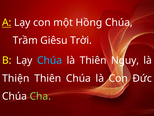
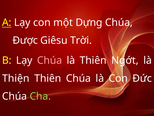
Hồng: Hồng -> Dựng (89, 22)
Trầm: Trầm -> Được (25, 40)
Chúa colour: light blue -> pink (50, 60)
Nguy: Nguy -> Ngớt (125, 60)
